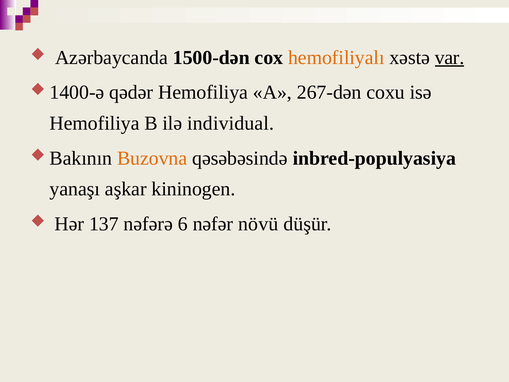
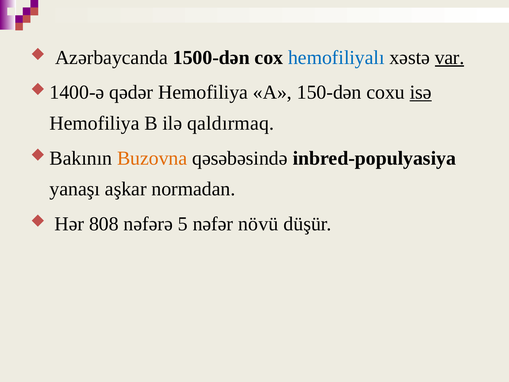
hemofiliyalı colour: orange -> blue (336, 57)
267-dən: 267-dən -> 150-dən (329, 92)
isə underline: none -> present (421, 92)
individual: individual -> qaldırmaq (231, 123)
kininogen: kininogen -> normadan (194, 189)
137: 137 -> 808 (104, 224)
6: 6 -> 5 (183, 224)
